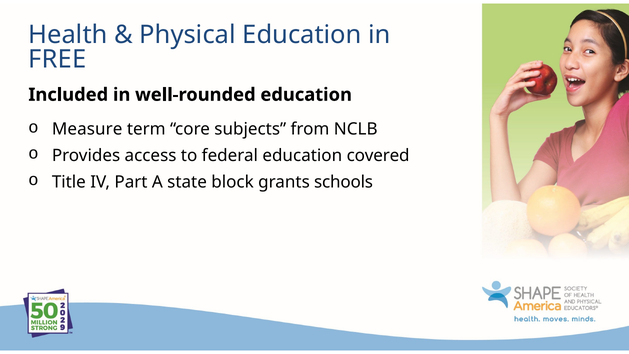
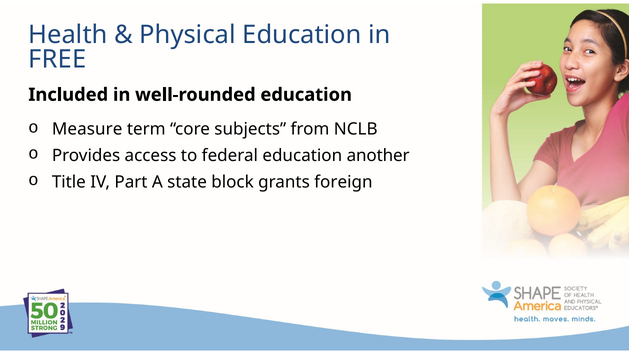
covered: covered -> another (378, 155)
schools: schools -> foreign (343, 182)
